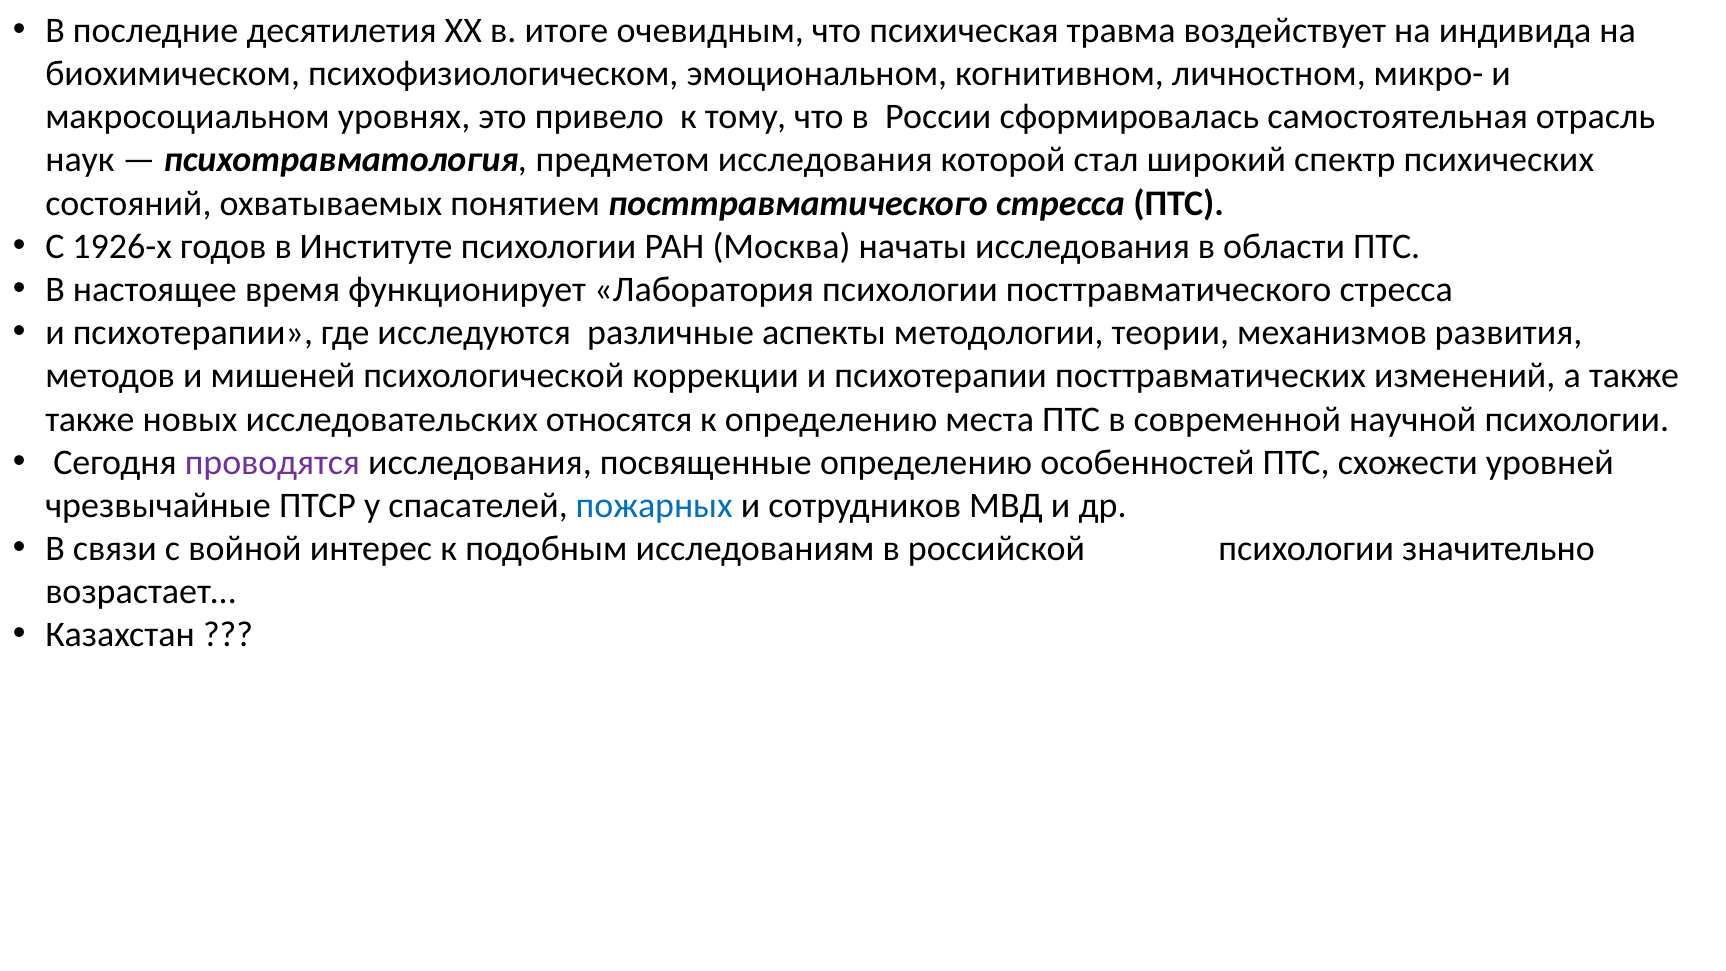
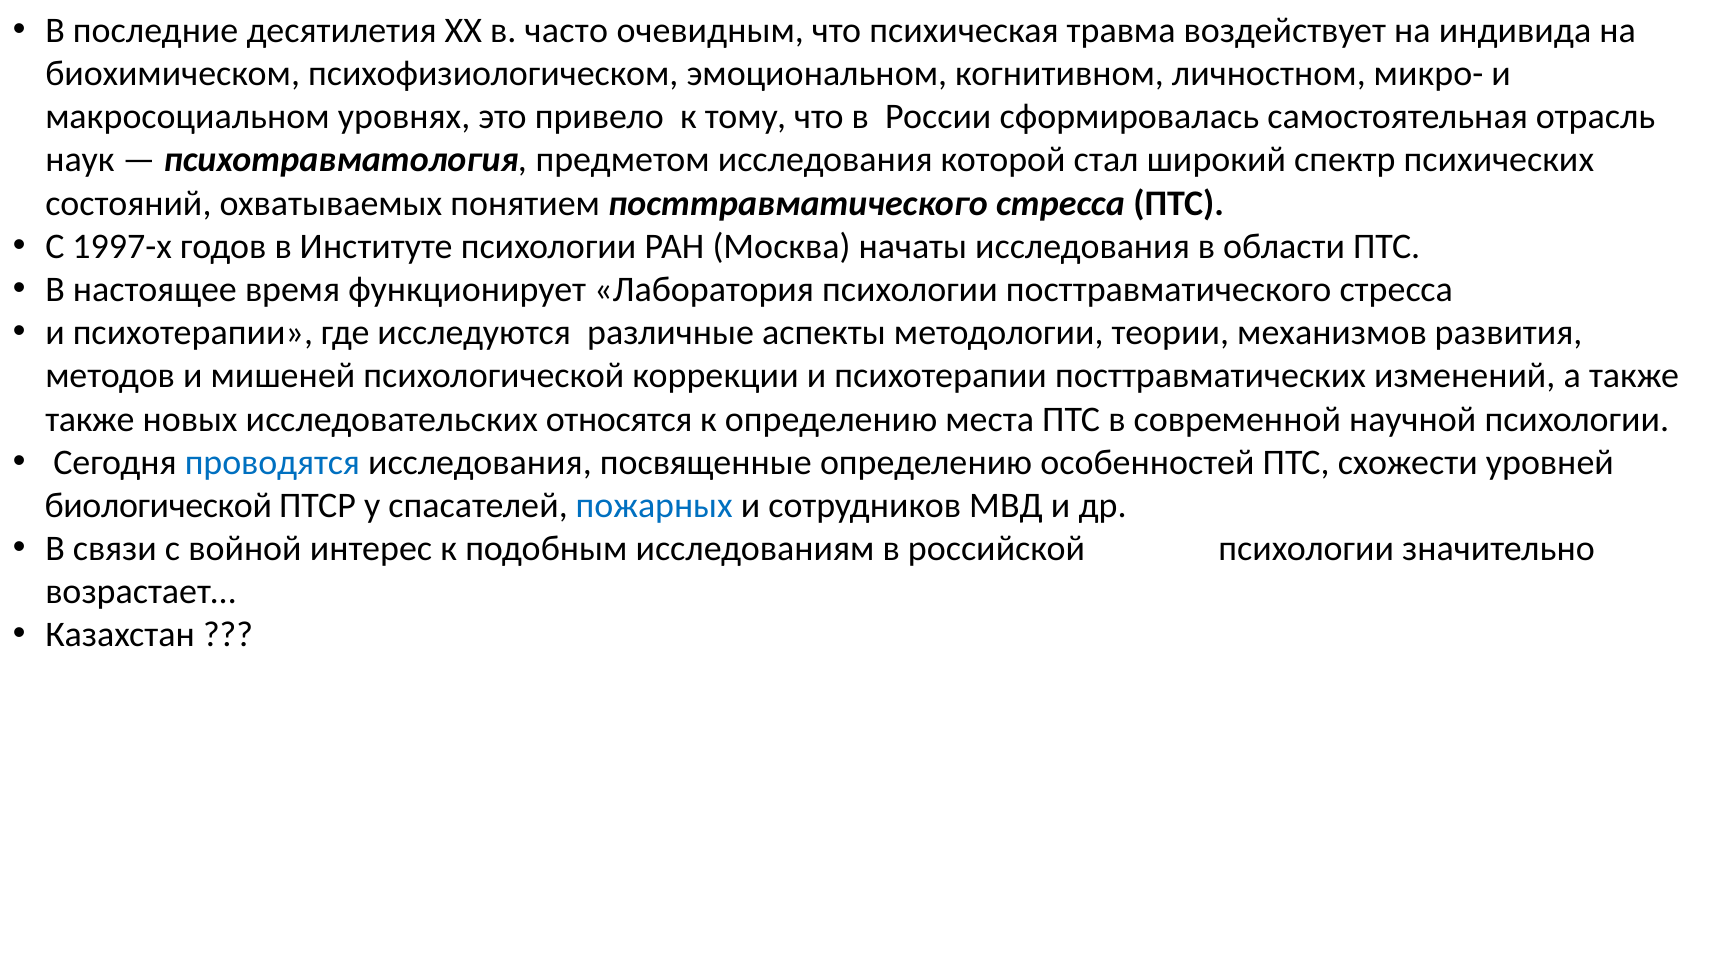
итоге: итоге -> часто (566, 31)
1926-х: 1926-х -> 1997-х (122, 246)
проводятся colour: purple -> blue (272, 462)
чрезвычайные: чрезвычайные -> биологической (158, 505)
